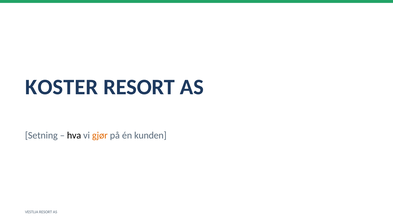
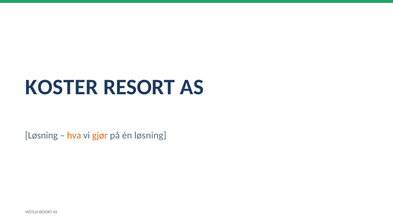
Setning: Setning -> Løsning (41, 135)
hva colour: black -> orange (74, 135)
én kunden: kunden -> løsning (150, 135)
